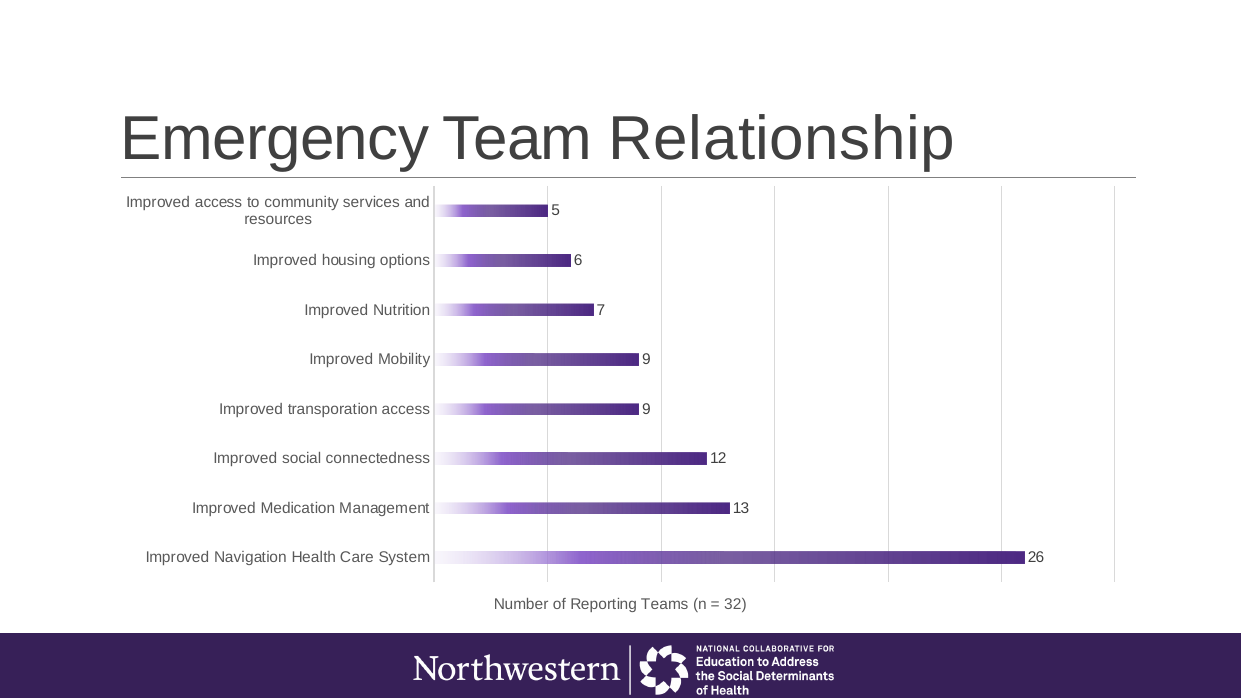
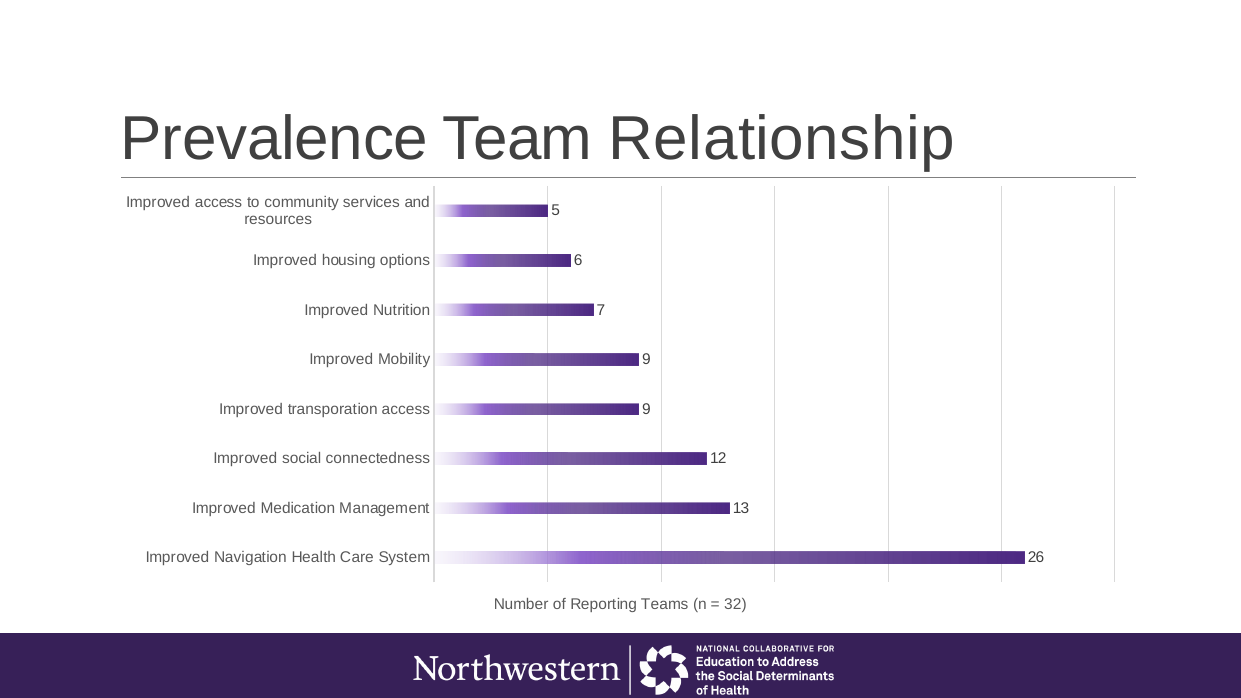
Emergency: Emergency -> Prevalence (275, 139)
